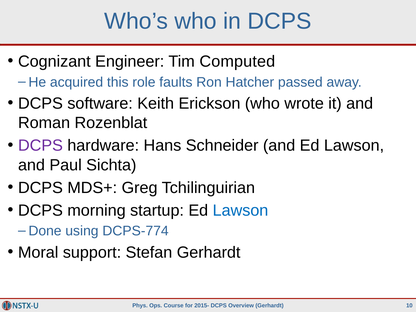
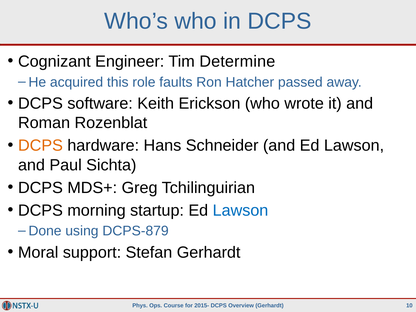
Computed: Computed -> Determine (237, 61)
DCPS colour: purple -> orange (40, 146)
DCPS-774: DCPS-774 -> DCPS-879 (136, 231)
